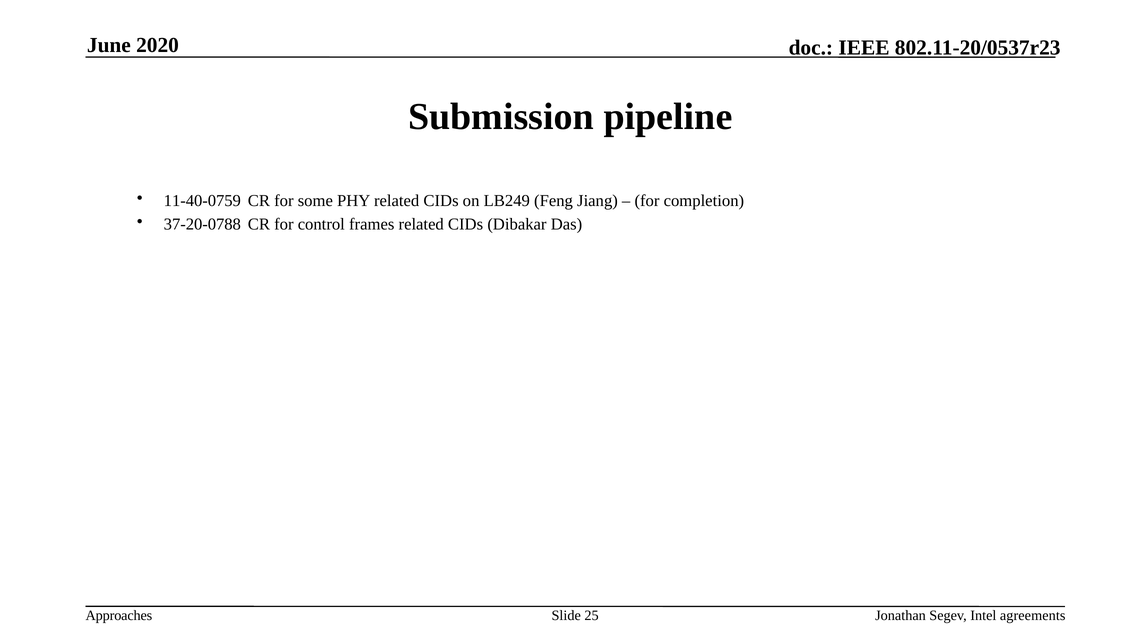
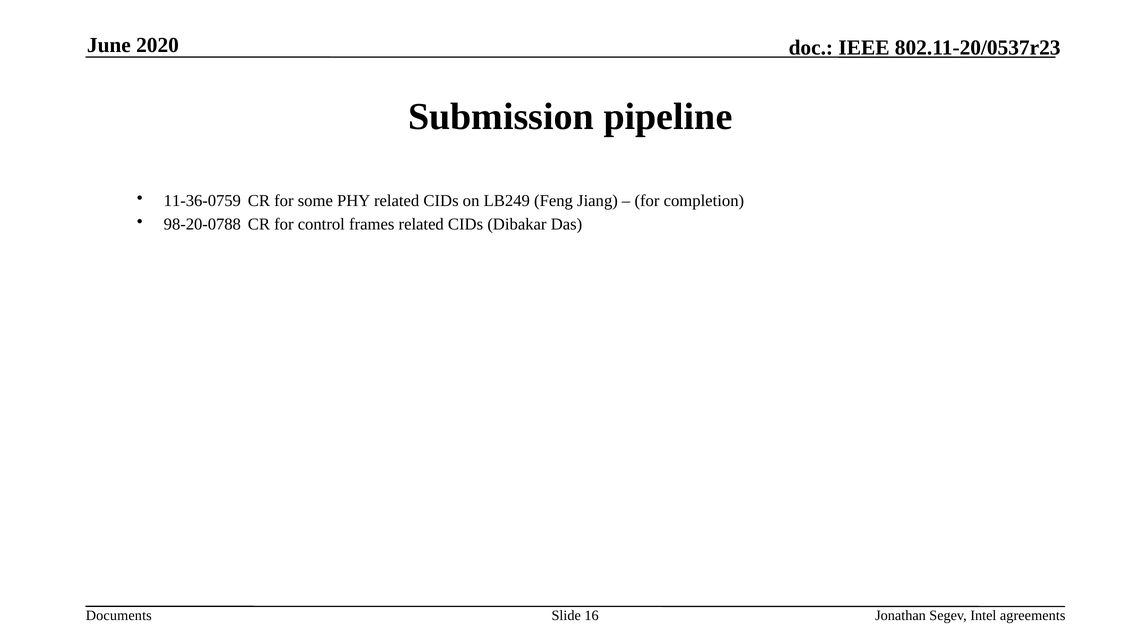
11-40-0759: 11-40-0759 -> 11-36-0759 (202, 201)
37-20-0788: 37-20-0788 -> 98-20-0788 (202, 224)
Approaches: Approaches -> Documents (119, 616)
25: 25 -> 16 (592, 616)
